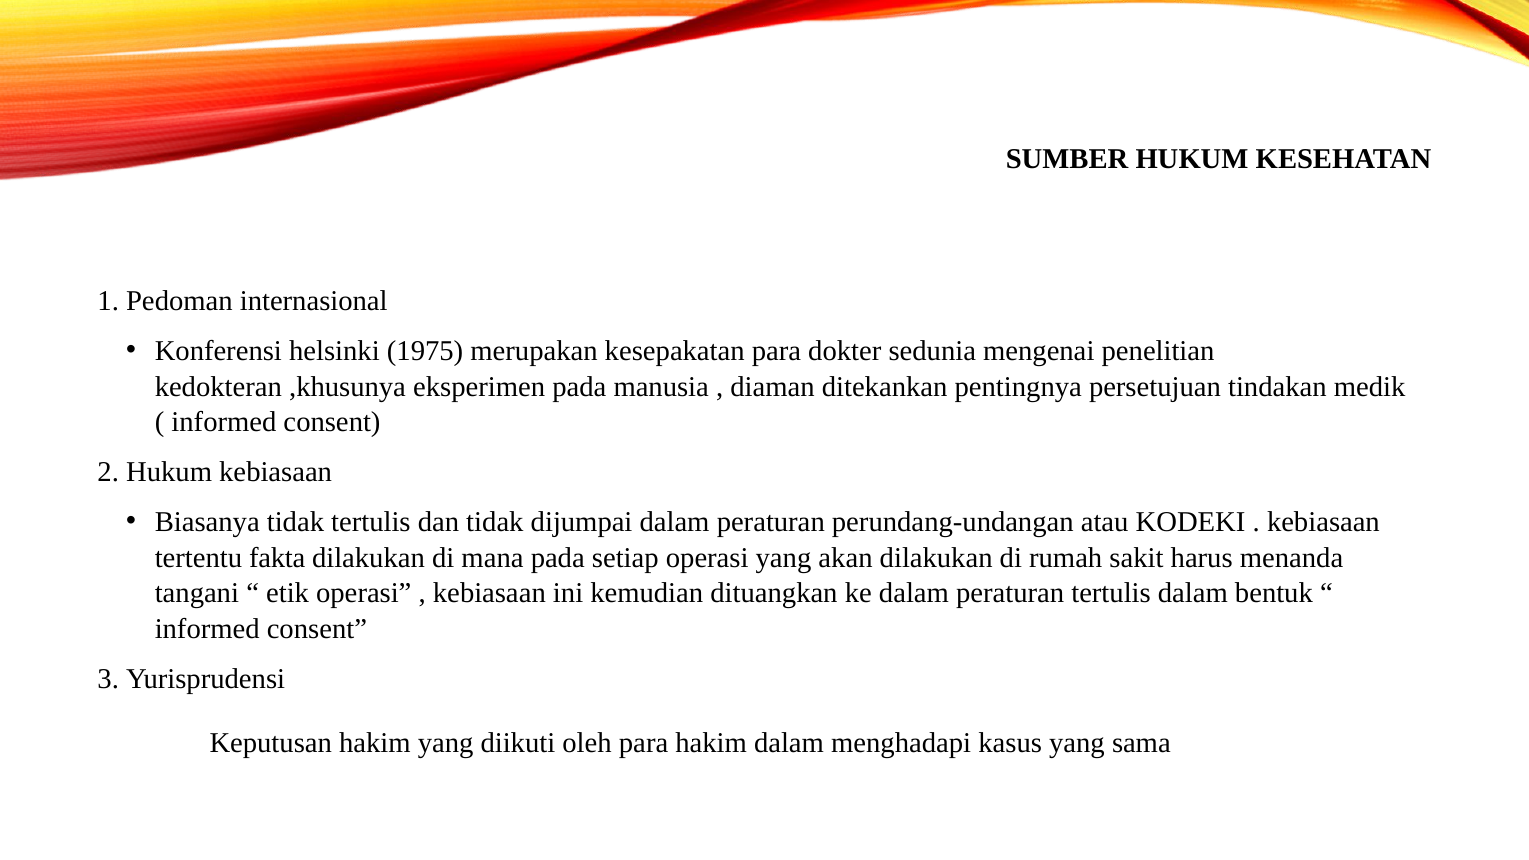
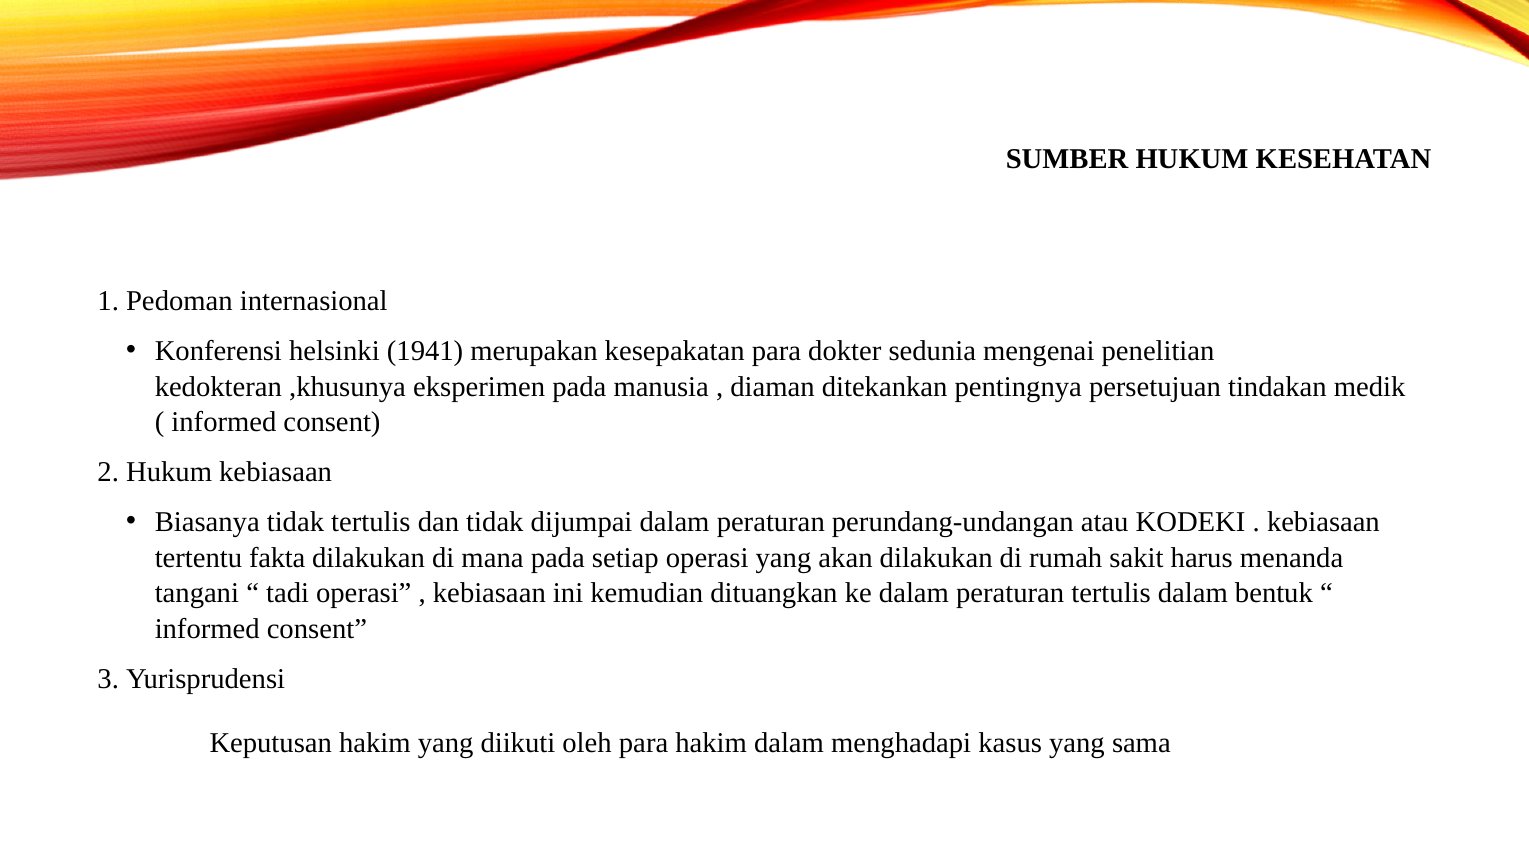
1975: 1975 -> 1941 (425, 351)
etik: etik -> tadi (288, 593)
